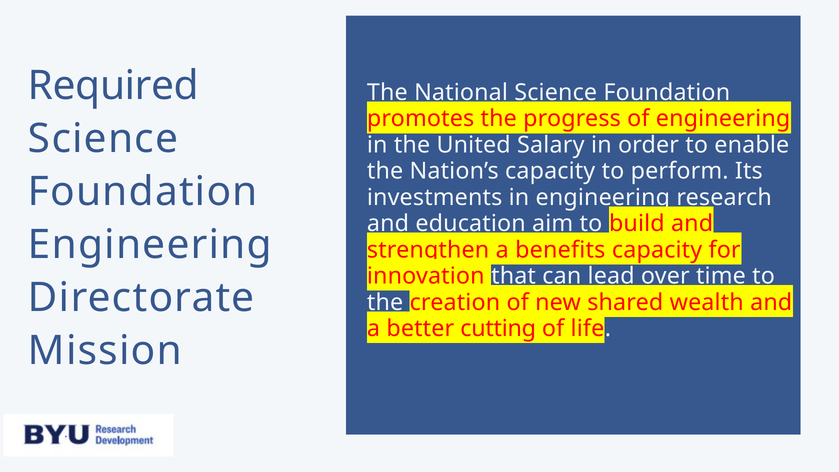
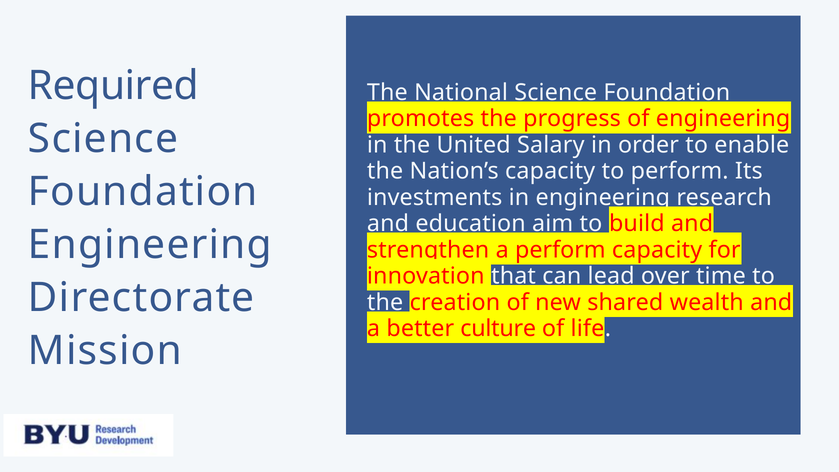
a benefits: benefits -> perform (560, 250)
cutting: cutting -> culture (498, 329)
